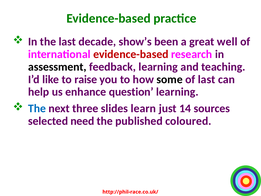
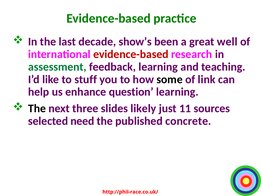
assessment colour: black -> green (57, 67)
raise: raise -> stuff (86, 79)
of last: last -> link (207, 79)
The colour: blue -> black (37, 108)
learn: learn -> likely (143, 108)
14: 14 -> 11 (185, 108)
coloured: coloured -> concrete (188, 121)
